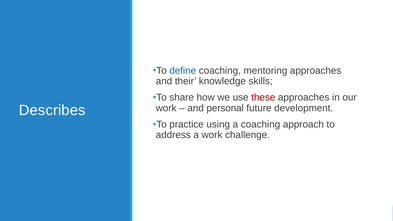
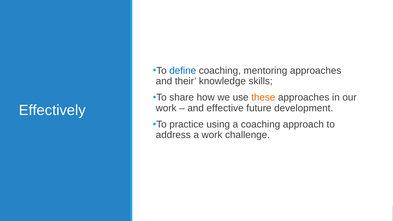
these colour: red -> orange (263, 97)
Describes: Describes -> Effectively (52, 110)
personal: personal -> effective (225, 108)
